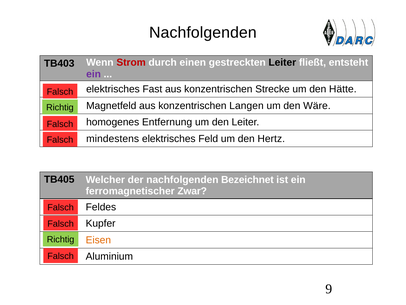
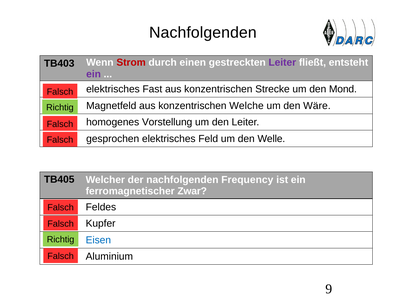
Leiter colour: black -> purple (282, 63)
Hätte: Hätte -> Mond (343, 89)
Langen: Langen -> Welche (246, 106)
Entfernung: Entfernung -> Vorstellung (167, 122)
mindestens: mindestens -> gesprochen (113, 138)
Hertz: Hertz -> Welle (271, 138)
Bezeichnet: Bezeichnet -> Frequency (247, 179)
Eisen colour: orange -> blue (98, 240)
